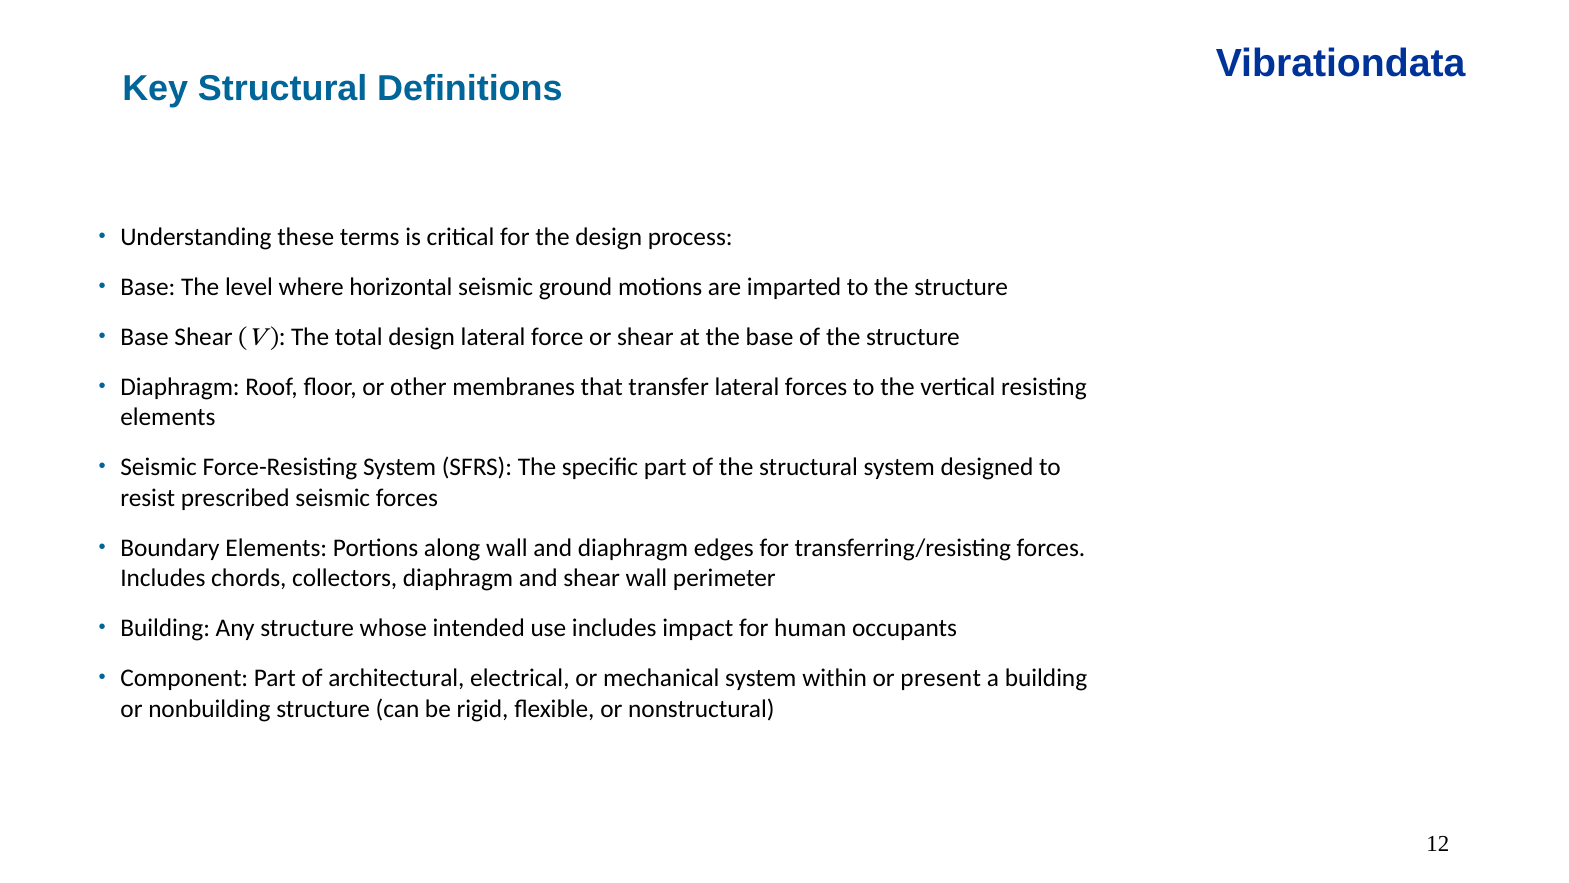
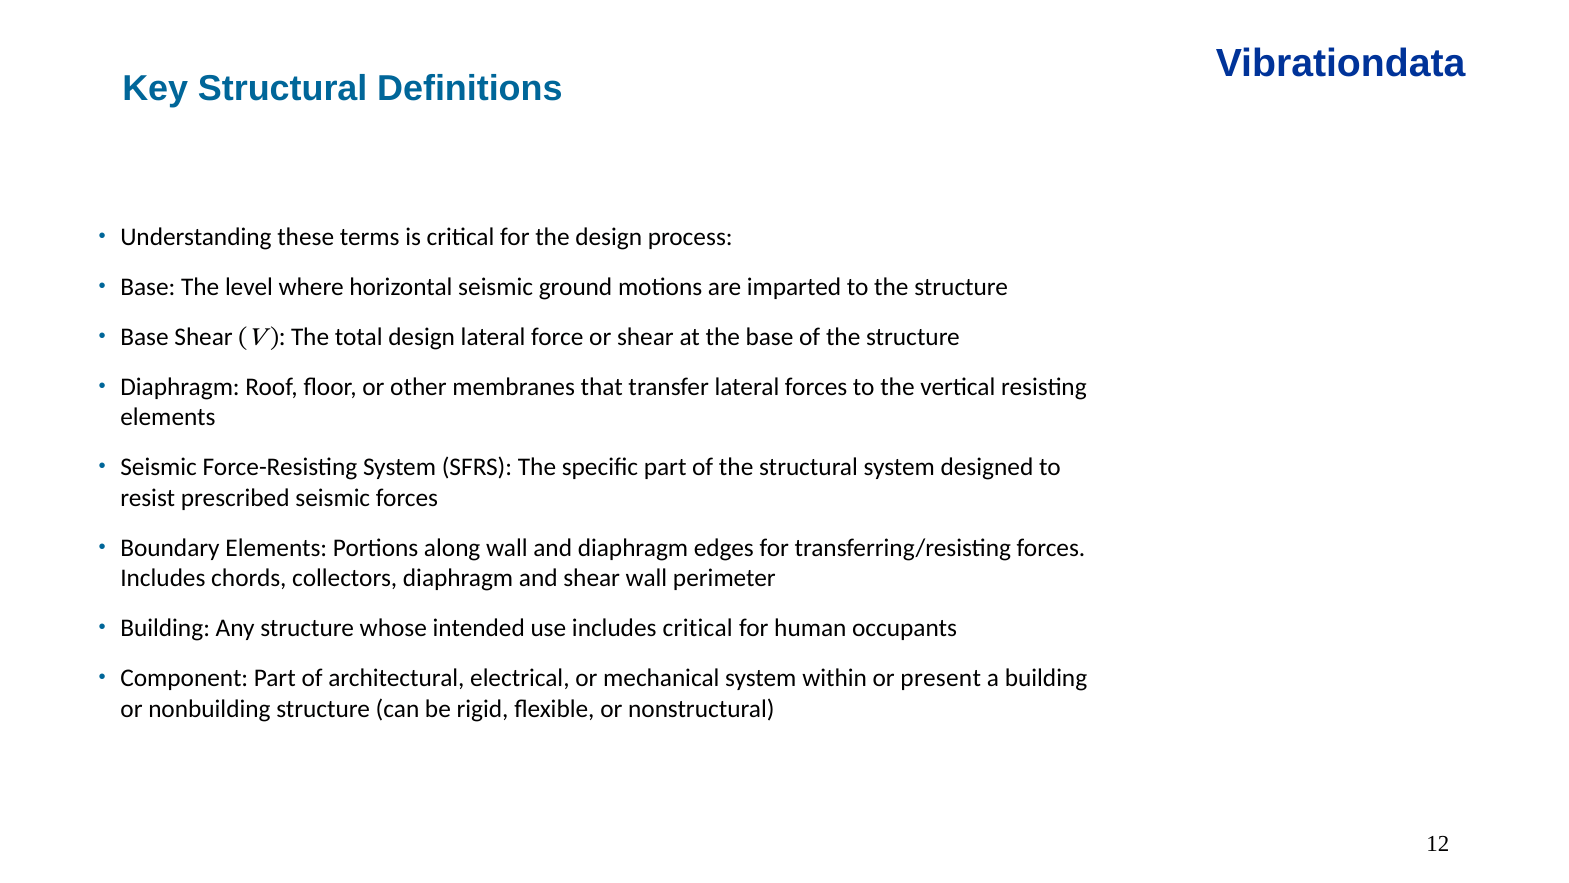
includes impact: impact -> critical (698, 628)
